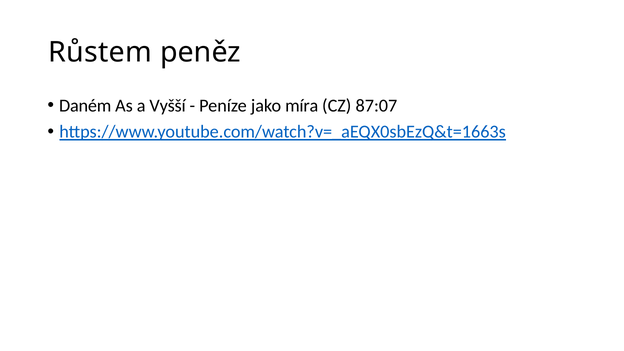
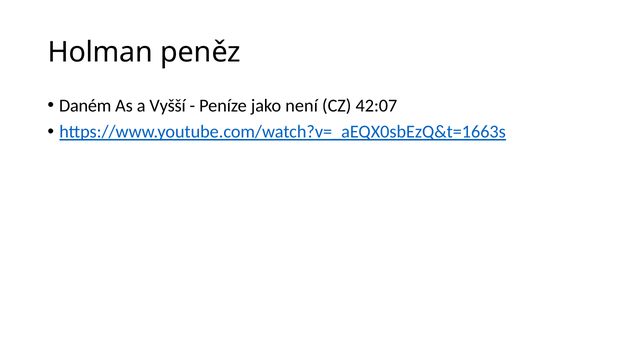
Růstem: Růstem -> Holman (100, 52)
míra: míra -> není (302, 106)
87:07: 87:07 -> 42:07 (376, 106)
